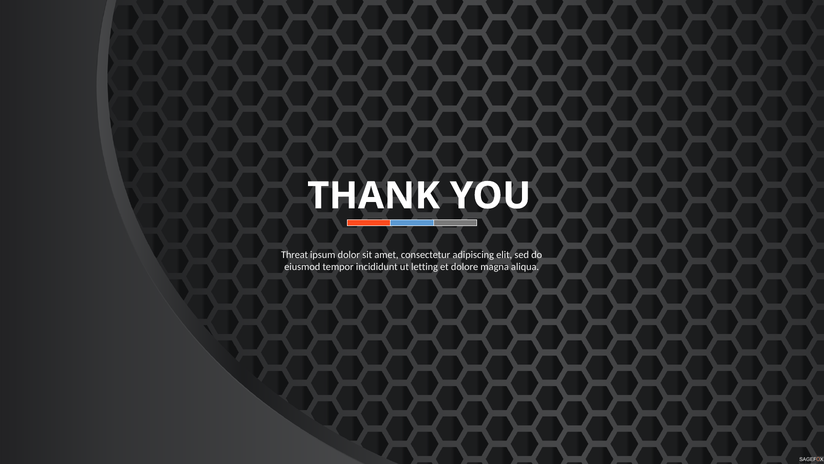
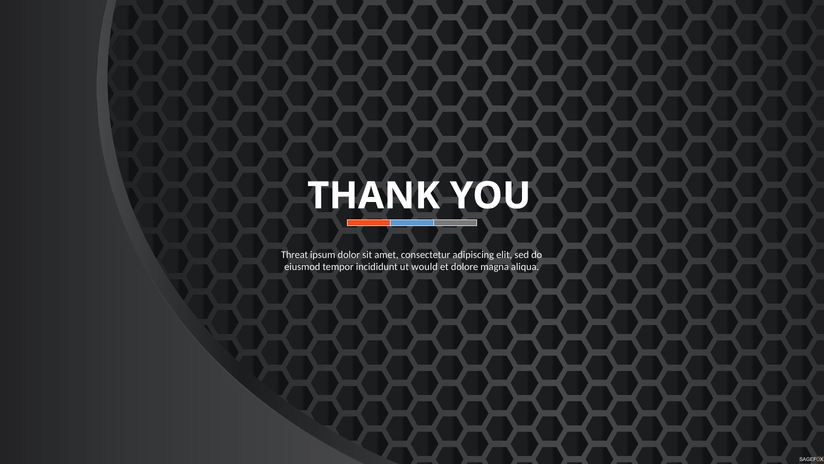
letting: letting -> would (424, 267)
